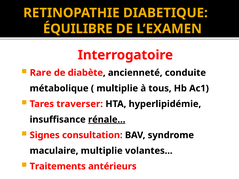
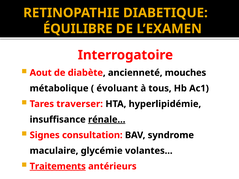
Rare: Rare -> Aout (41, 73)
conduite: conduite -> mouches (185, 73)
multiplie: multiplie -> évoluant (117, 88)
maculaire multiplie: multiplie -> glycémie (102, 151)
Traitements underline: none -> present (58, 167)
